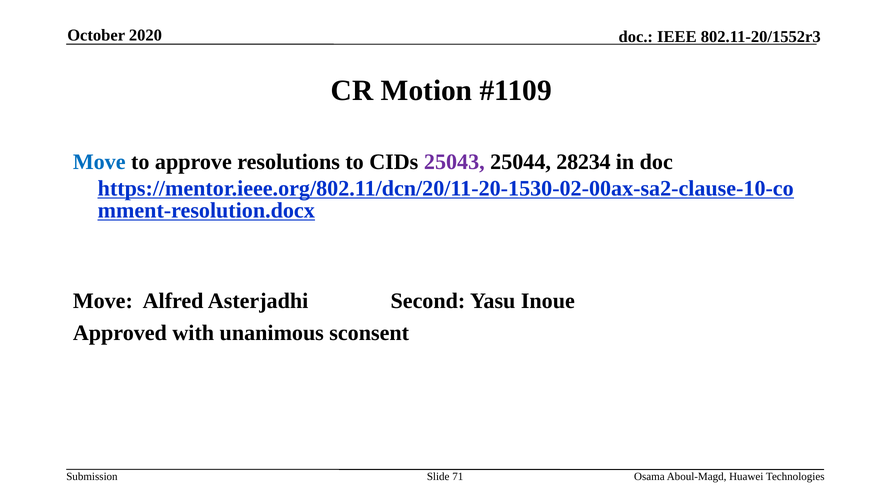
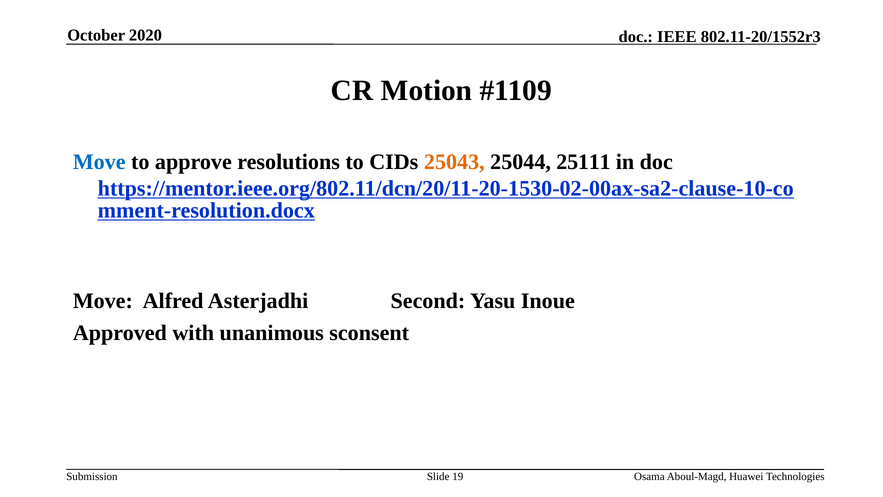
25043 colour: purple -> orange (454, 162)
28234: 28234 -> 25111 (583, 162)
71: 71 -> 19 (458, 476)
